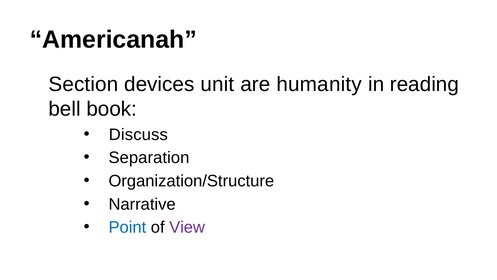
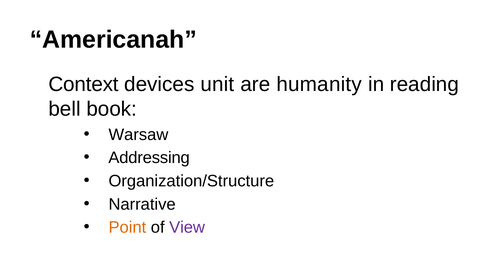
Section: Section -> Context (84, 84)
Discuss: Discuss -> Warsaw (138, 134)
Separation: Separation -> Addressing (149, 158)
Point colour: blue -> orange (127, 227)
